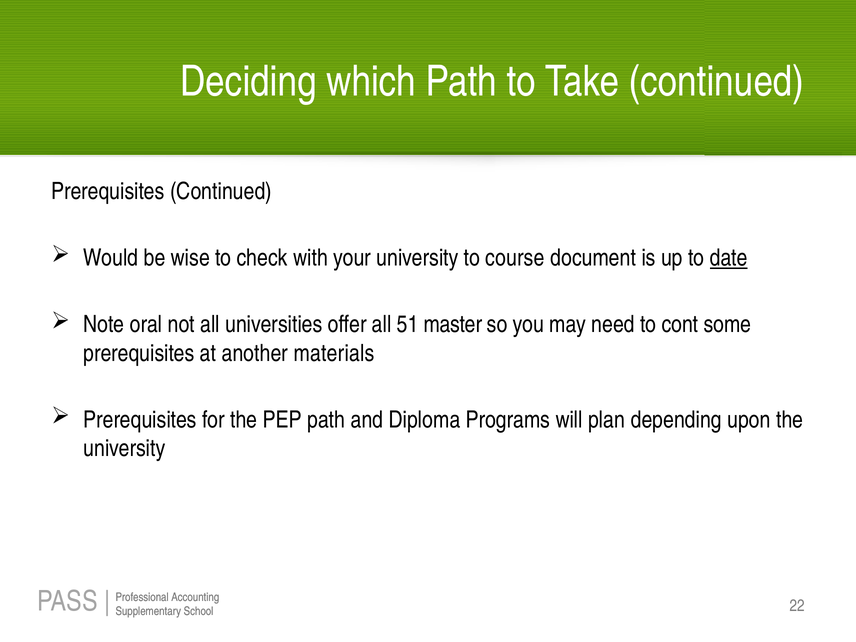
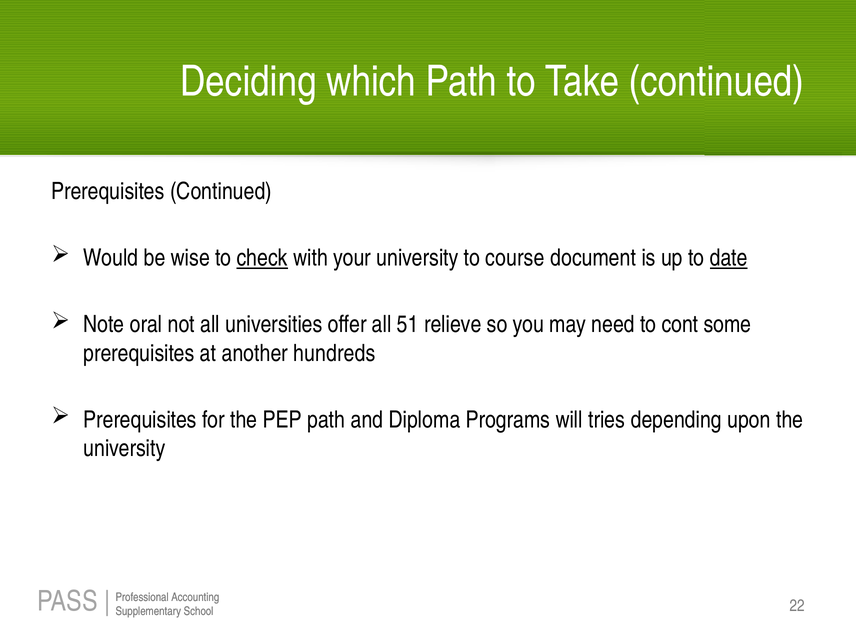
check underline: none -> present (262, 258)
master: master -> relieve (453, 325)
materials: materials -> hundreds (334, 353)
plan: plan -> tries (607, 420)
